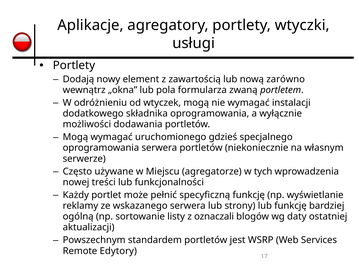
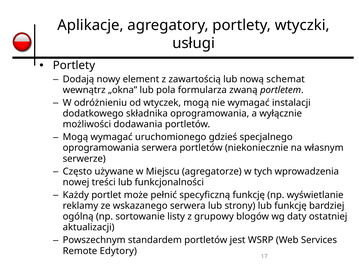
zarówno: zarówno -> schemat (286, 79)
oznaczali: oznaczali -> grupowy (214, 217)
